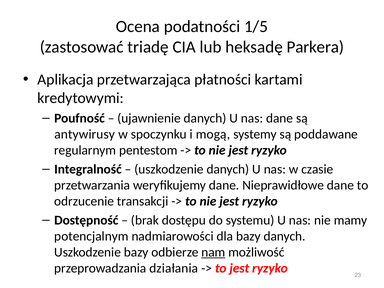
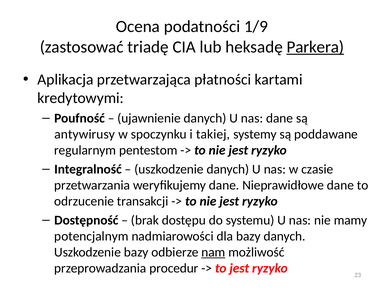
1/5: 1/5 -> 1/9 (256, 26)
Parkera underline: none -> present (315, 47)
mogą: mogą -> takiej (213, 134)
działania: działania -> procedur (174, 268)
